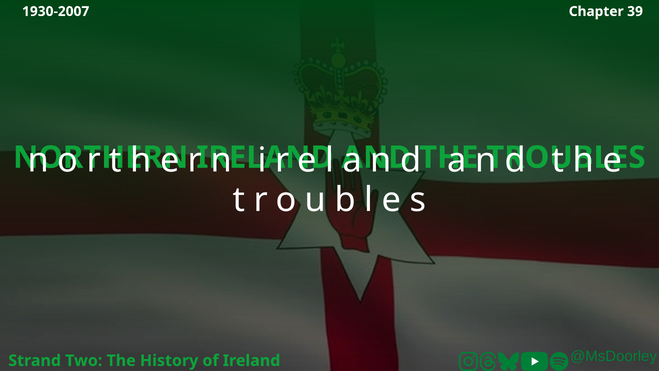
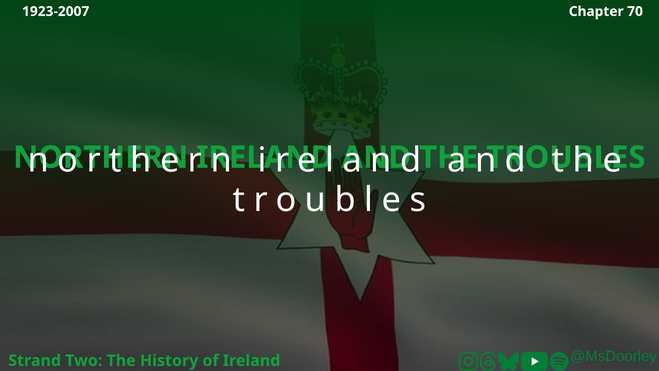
1930-2007: 1930-2007 -> 1923-2007 (56, 11)
39: 39 -> 70 (635, 11)
